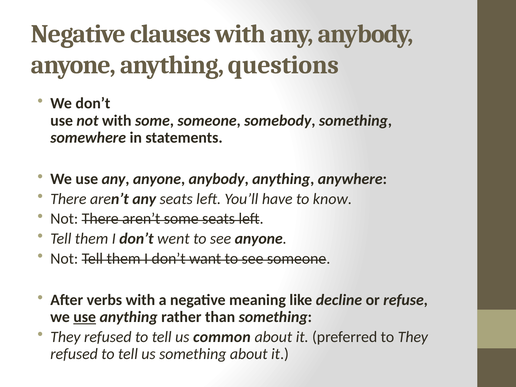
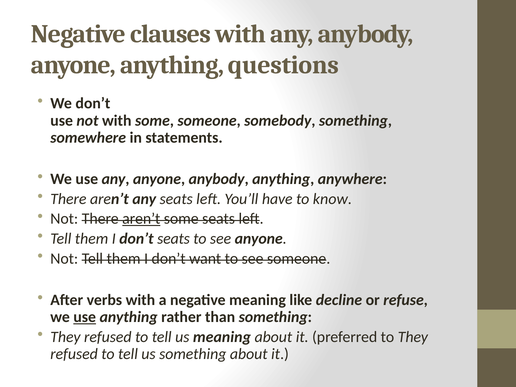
aren’t underline: none -> present (141, 219)
don’t went: went -> seats (174, 239)
us common: common -> meaning (222, 337)
